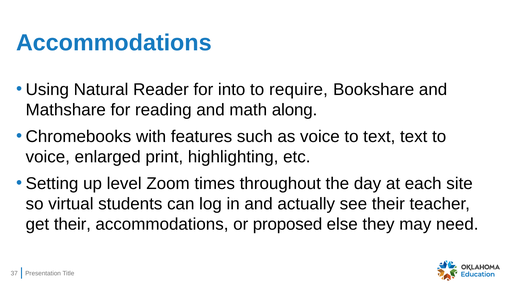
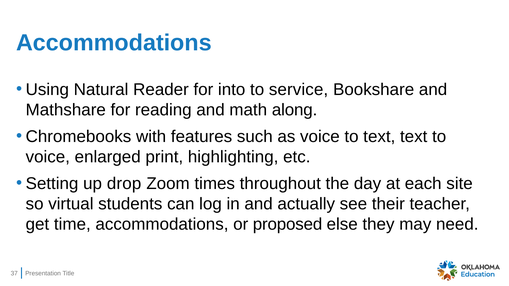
require: require -> service (299, 90)
level: level -> drop (124, 184)
get their: their -> time (72, 225)
